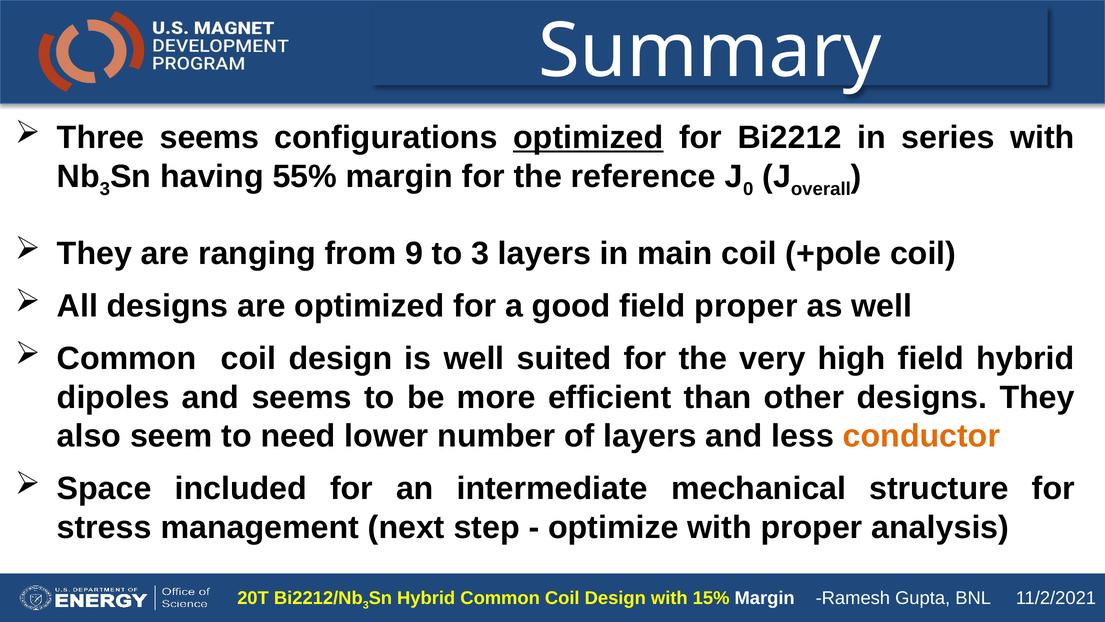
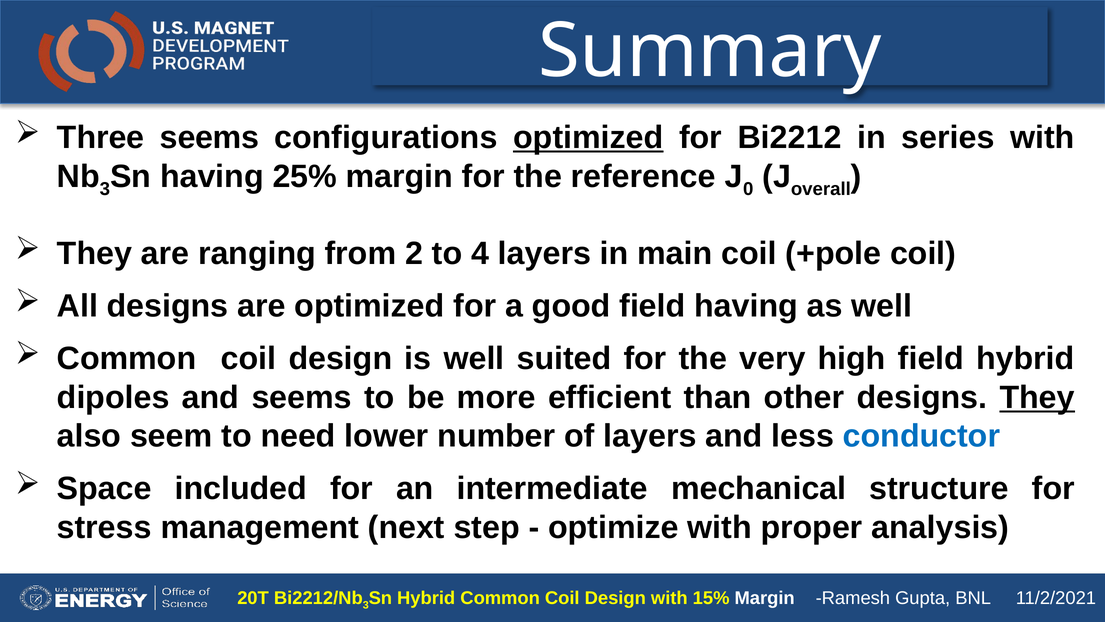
55%: 55% -> 25% (305, 176)
9: 9 -> 2 (414, 254)
to 3: 3 -> 4 (480, 254)
field proper: proper -> having (746, 306)
They underline: none -> present (1037, 397)
conductor colour: orange -> blue (922, 436)
